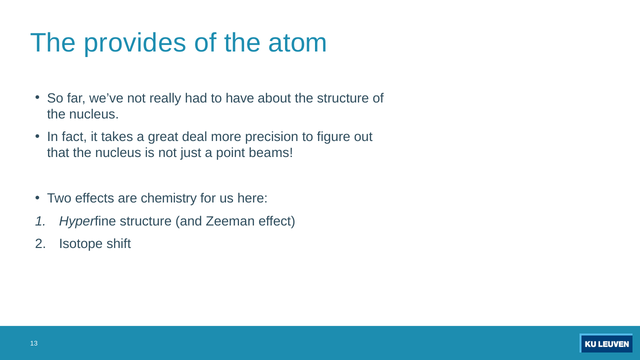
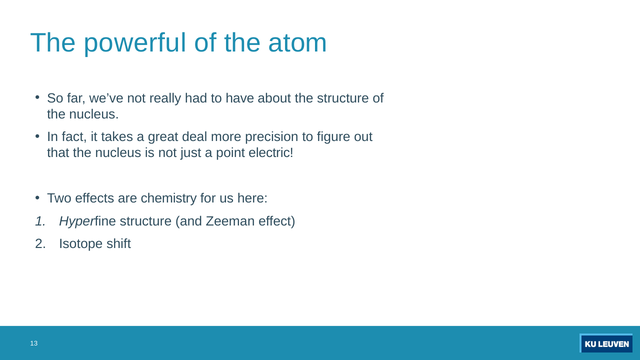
provides: provides -> powerful (135, 43)
beams: beams -> electric (271, 153)
